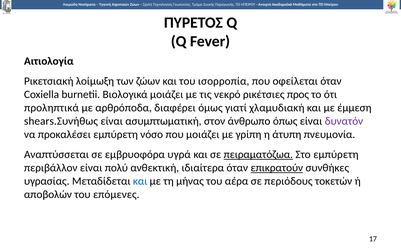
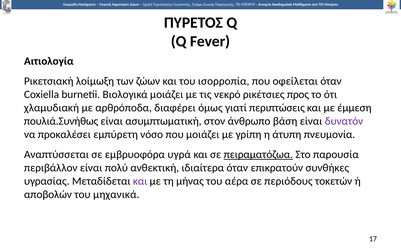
προληπτικά: προληπτικά -> χλαμυδιακή (52, 108)
χλαμυδιακή: χλαμυδιακή -> περιπτώσεις (277, 108)
shears.Συνήθως: shears.Συνήθως -> πουλιά.Συνήθως (61, 121)
όπως: όπως -> βάση (285, 121)
Στο εμπύρετη: εμπύρετη -> παρουσία (336, 155)
επικρατούν underline: present -> none (277, 168)
και colour: blue -> purple (140, 182)
επόμενες: επόμενες -> μηχανικά (116, 195)
